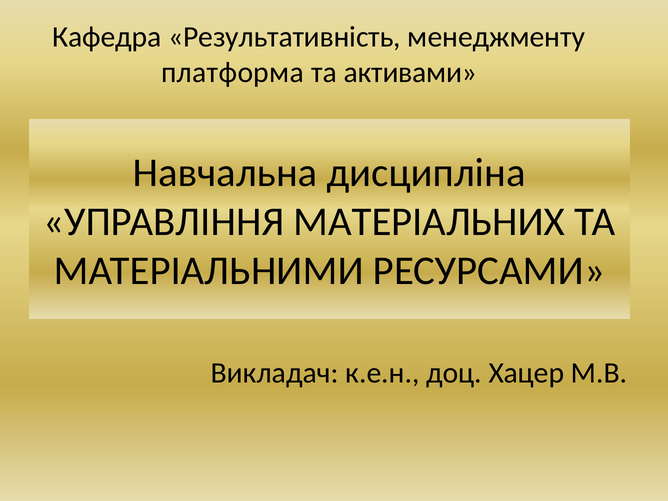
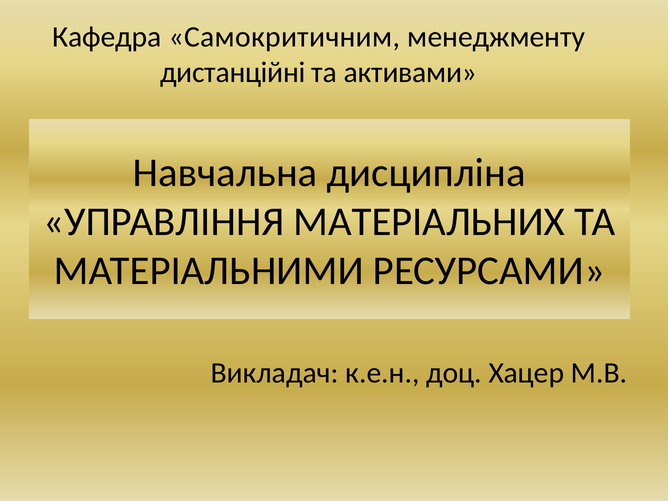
Результативність: Результативність -> Самокритичним (284, 37)
платформа: платформа -> дистанційні (233, 73)
